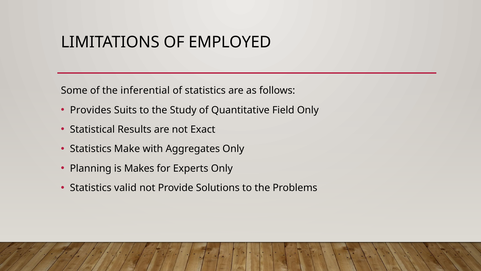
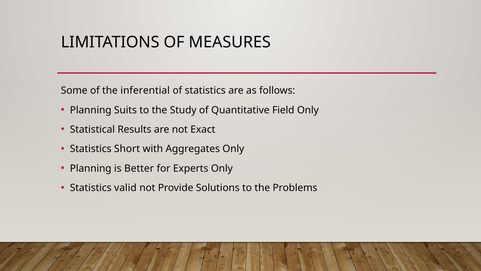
EMPLOYED: EMPLOYED -> MEASURES (230, 42)
Provides: Provides -> Planning (91, 110)
Make: Make -> Short (127, 149)
Makes: Makes -> Better (139, 168)
